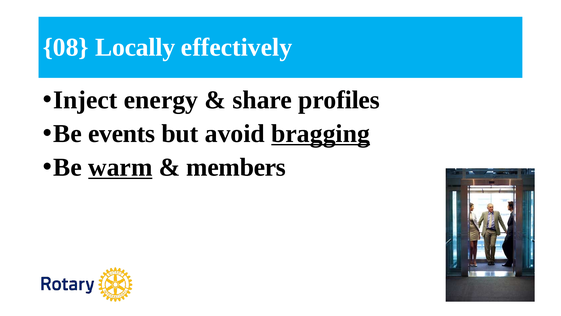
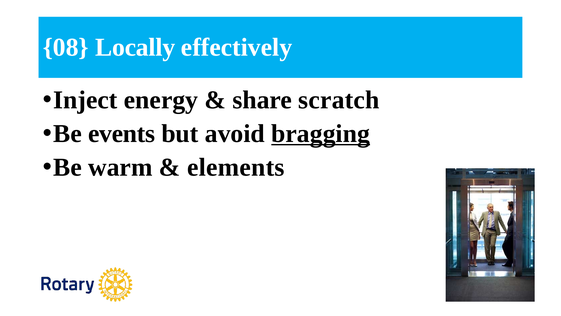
profiles: profiles -> scratch (339, 100)
warm underline: present -> none (120, 167)
members: members -> elements (236, 167)
